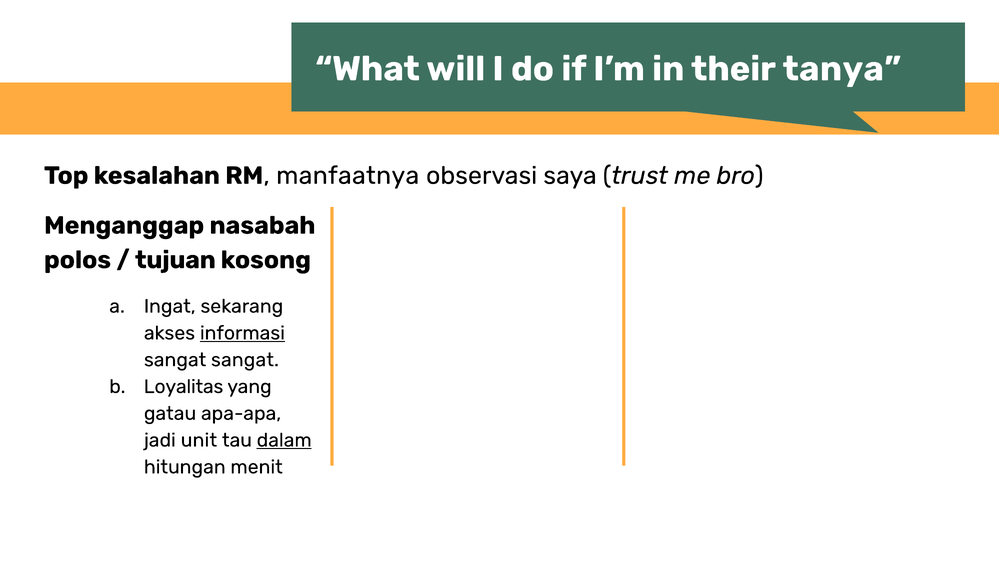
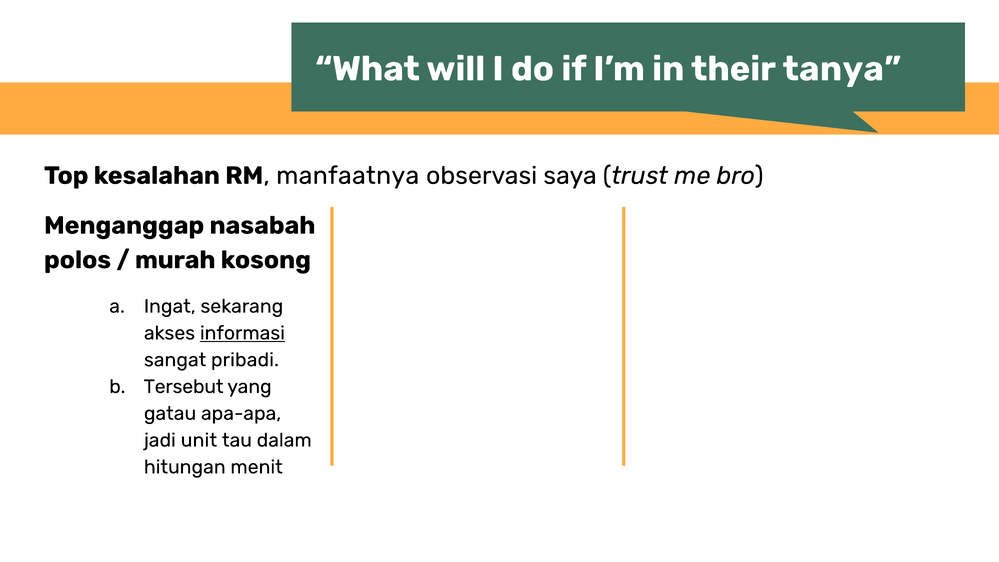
tujuan: tujuan -> murah (175, 260)
sangat sangat: sangat -> pribadi (245, 360)
Loyalitas: Loyalitas -> Tersebut (184, 387)
dalam underline: present -> none (284, 440)
